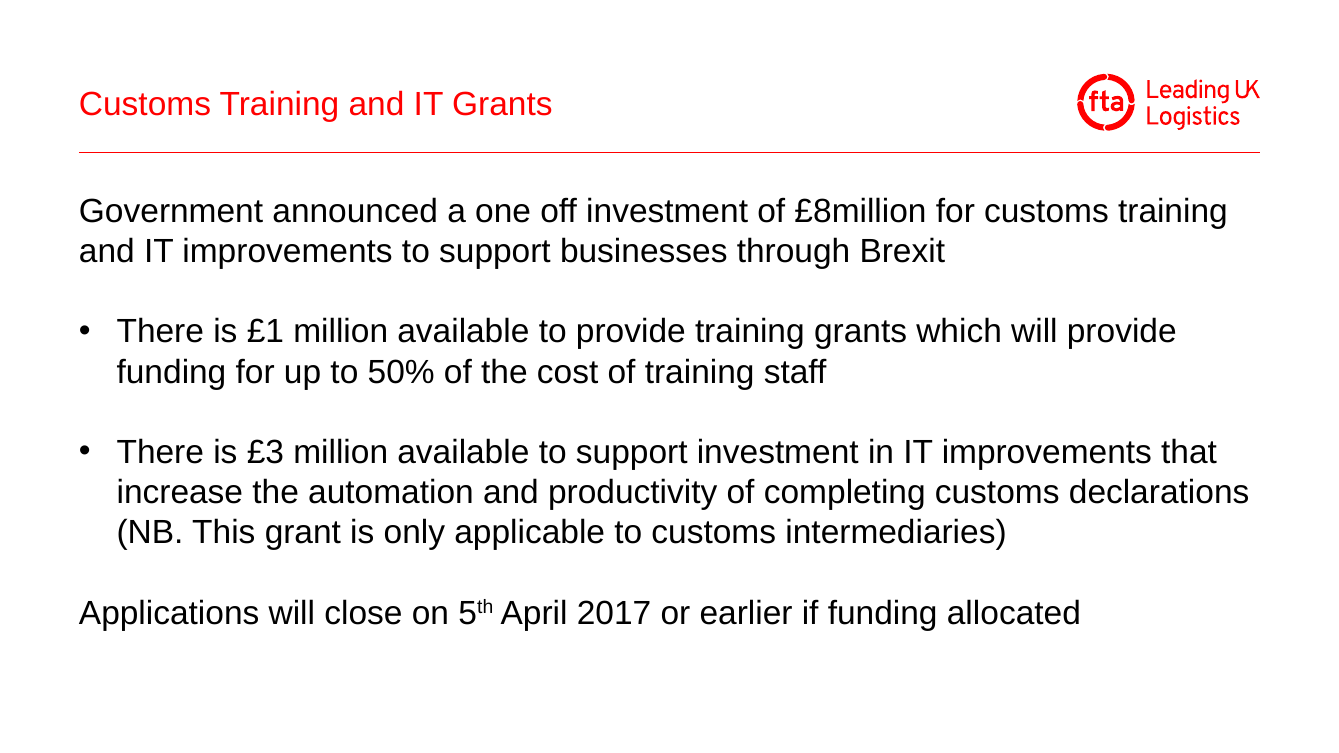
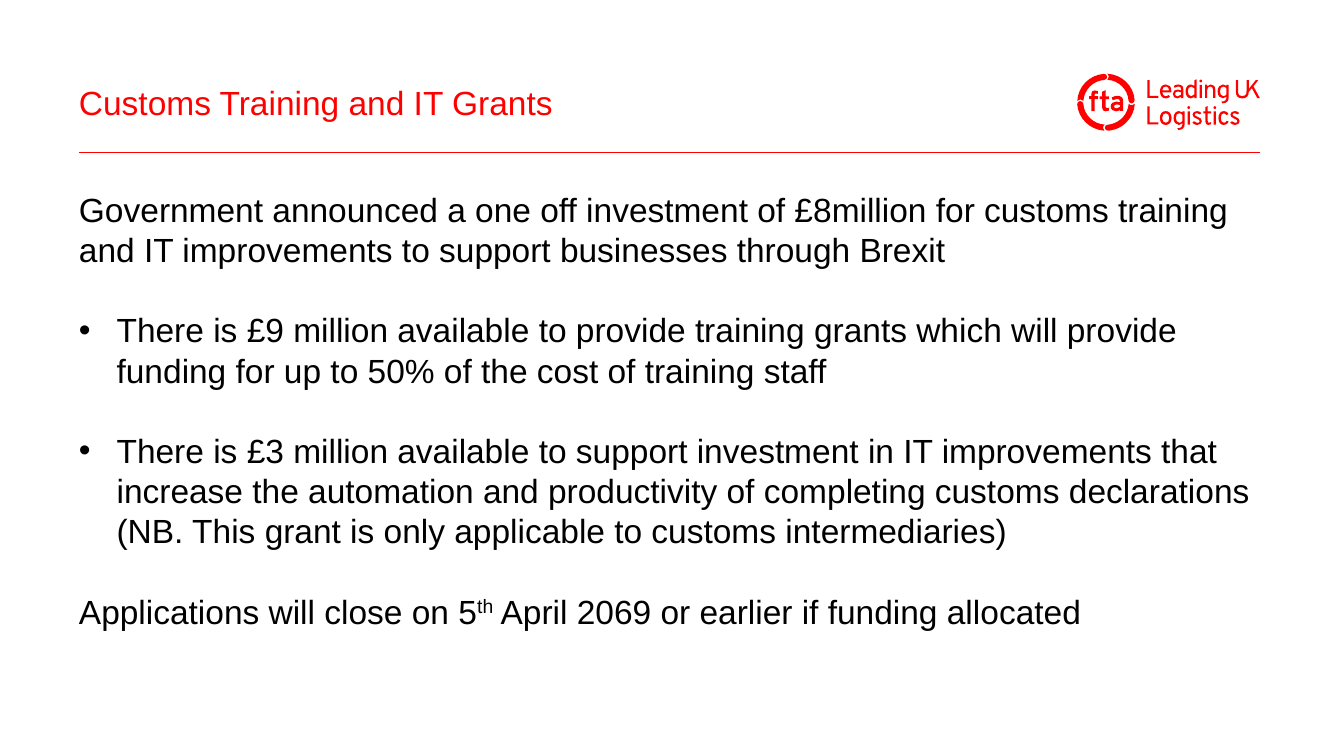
£1: £1 -> £9 (265, 332)
2017: 2017 -> 2069 (614, 613)
